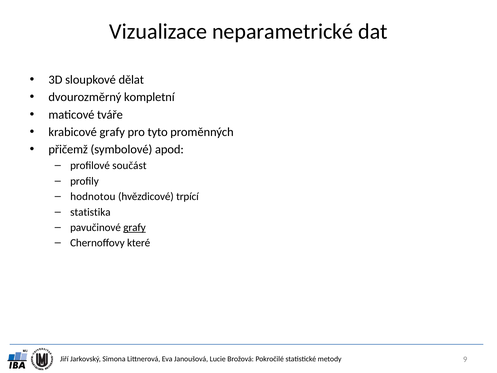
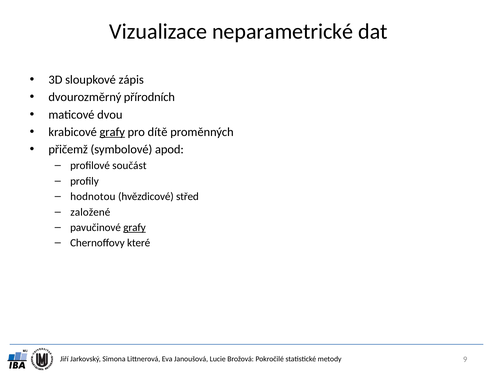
dělat: dělat -> zápis (131, 80)
kompletní: kompletní -> přírodních (149, 97)
tváře: tváře -> dvou (110, 115)
grafy underline: none -> present (112, 132)
tyto: tyto -> dítě (158, 132)
trpící: trpící -> střed (187, 196)
statistika: statistika -> založené (90, 212)
